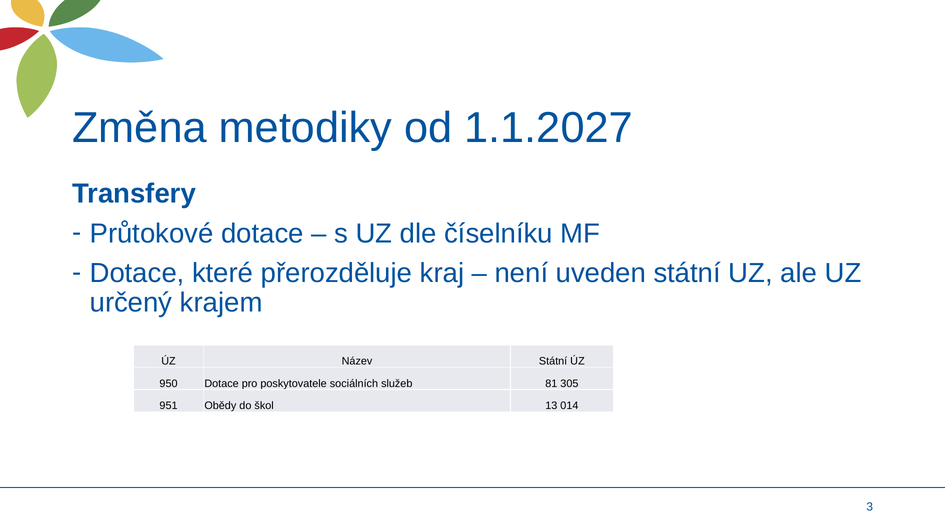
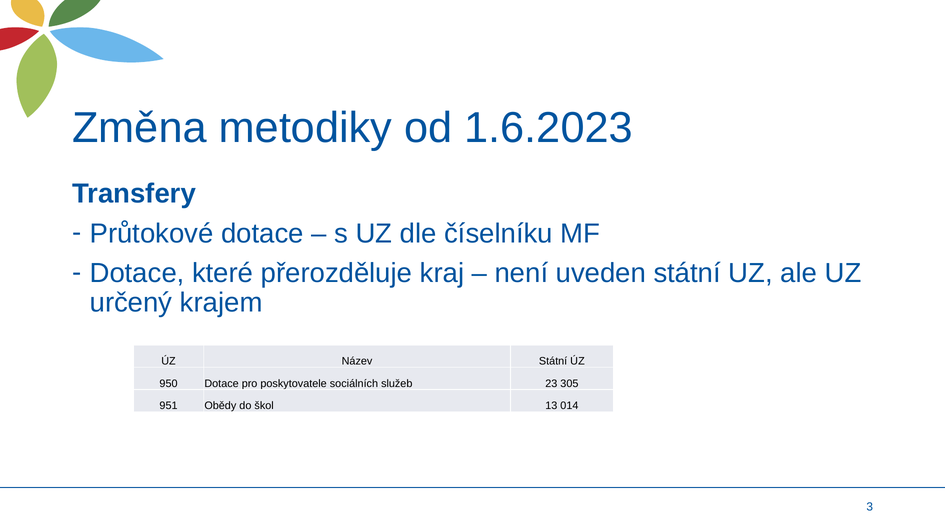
1.1.2027: 1.1.2027 -> 1.6.2023 (548, 128)
81: 81 -> 23 (551, 384)
